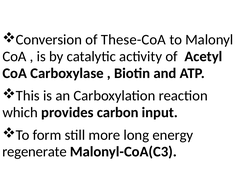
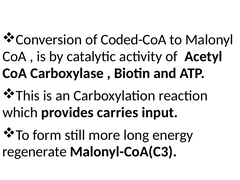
These-CoA: These-CoA -> Coded-CoA (134, 40)
carbon: carbon -> carries (118, 112)
